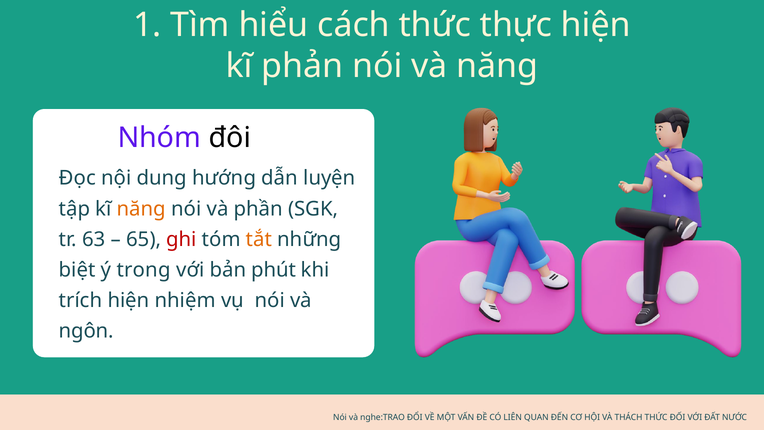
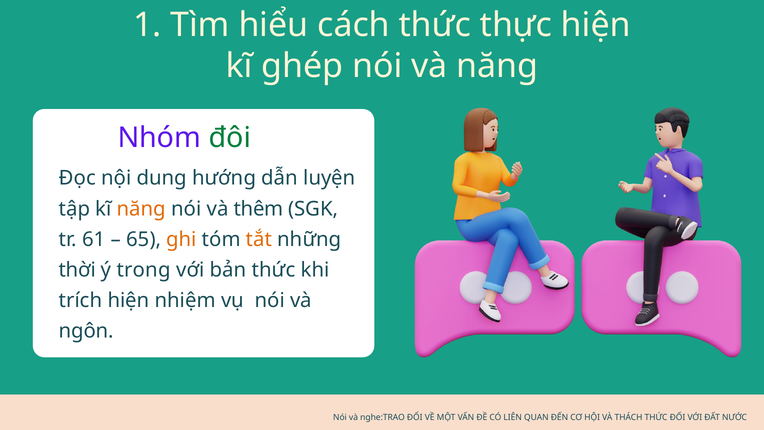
phản: phản -> ghép (302, 66)
đôi colour: black -> green (230, 138)
phần: phần -> thêm (258, 209)
63: 63 -> 61 (94, 239)
ghi colour: red -> orange (182, 239)
biệt: biệt -> thời (77, 270)
bản phút: phút -> thức (273, 270)
